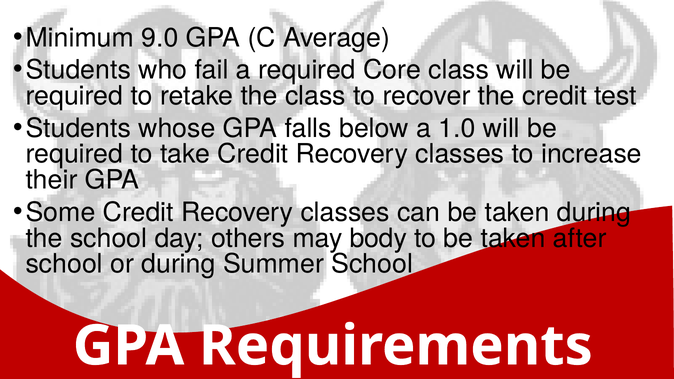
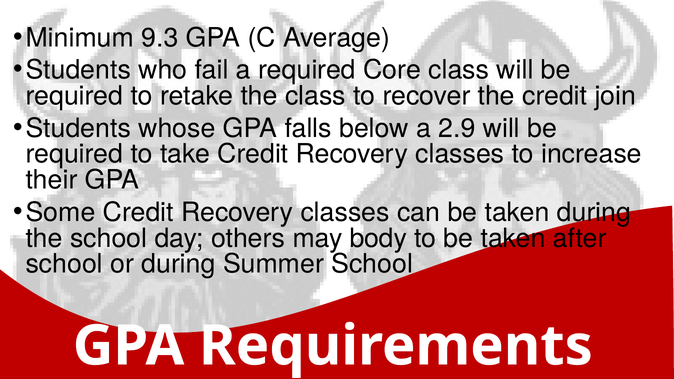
9.0: 9.0 -> 9.3 (160, 38)
test: test -> join (615, 96)
1.0: 1.0 -> 2.9 (457, 128)
